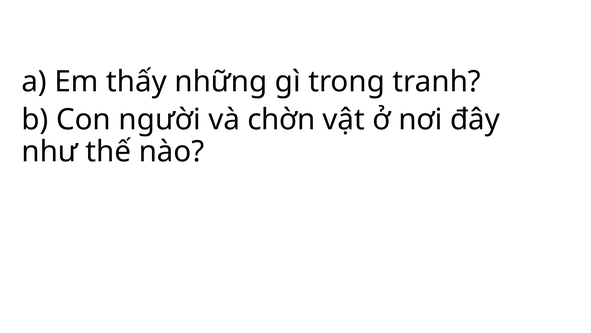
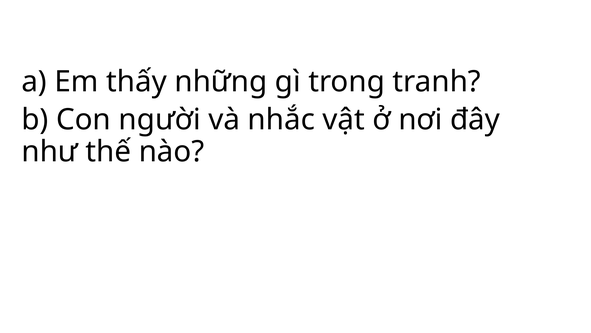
chờn: chờn -> nhắc (281, 120)
